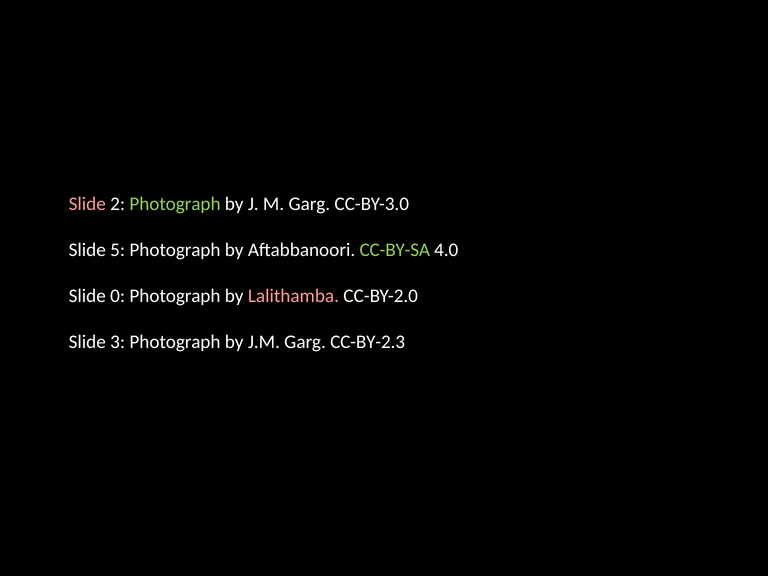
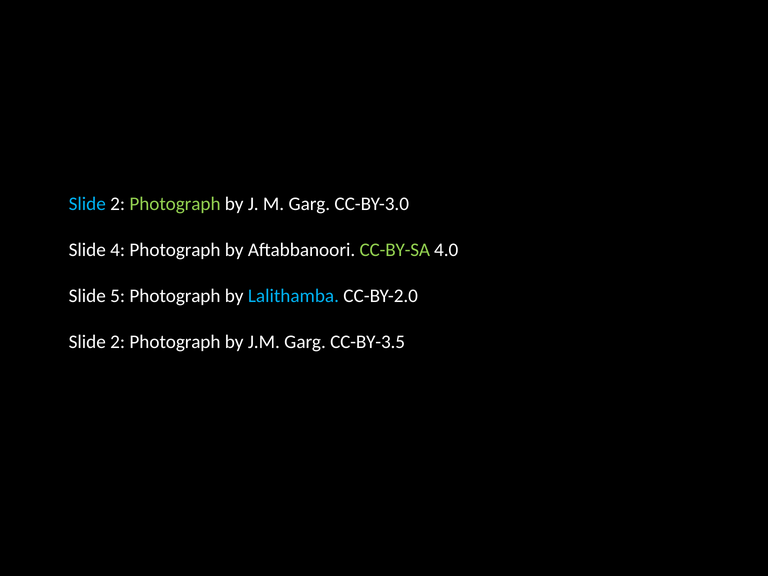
Slide colour: pink -> light blue (87, 204)
5: 5 -> 4 (118, 250)
0: 0 -> 5 (118, 296)
Lalithamba colour: pink -> light blue (293, 296)
3: 3 -> 2 (118, 342)
CC-BY-2.3: CC-BY-2.3 -> CC-BY-3.5 (368, 342)
